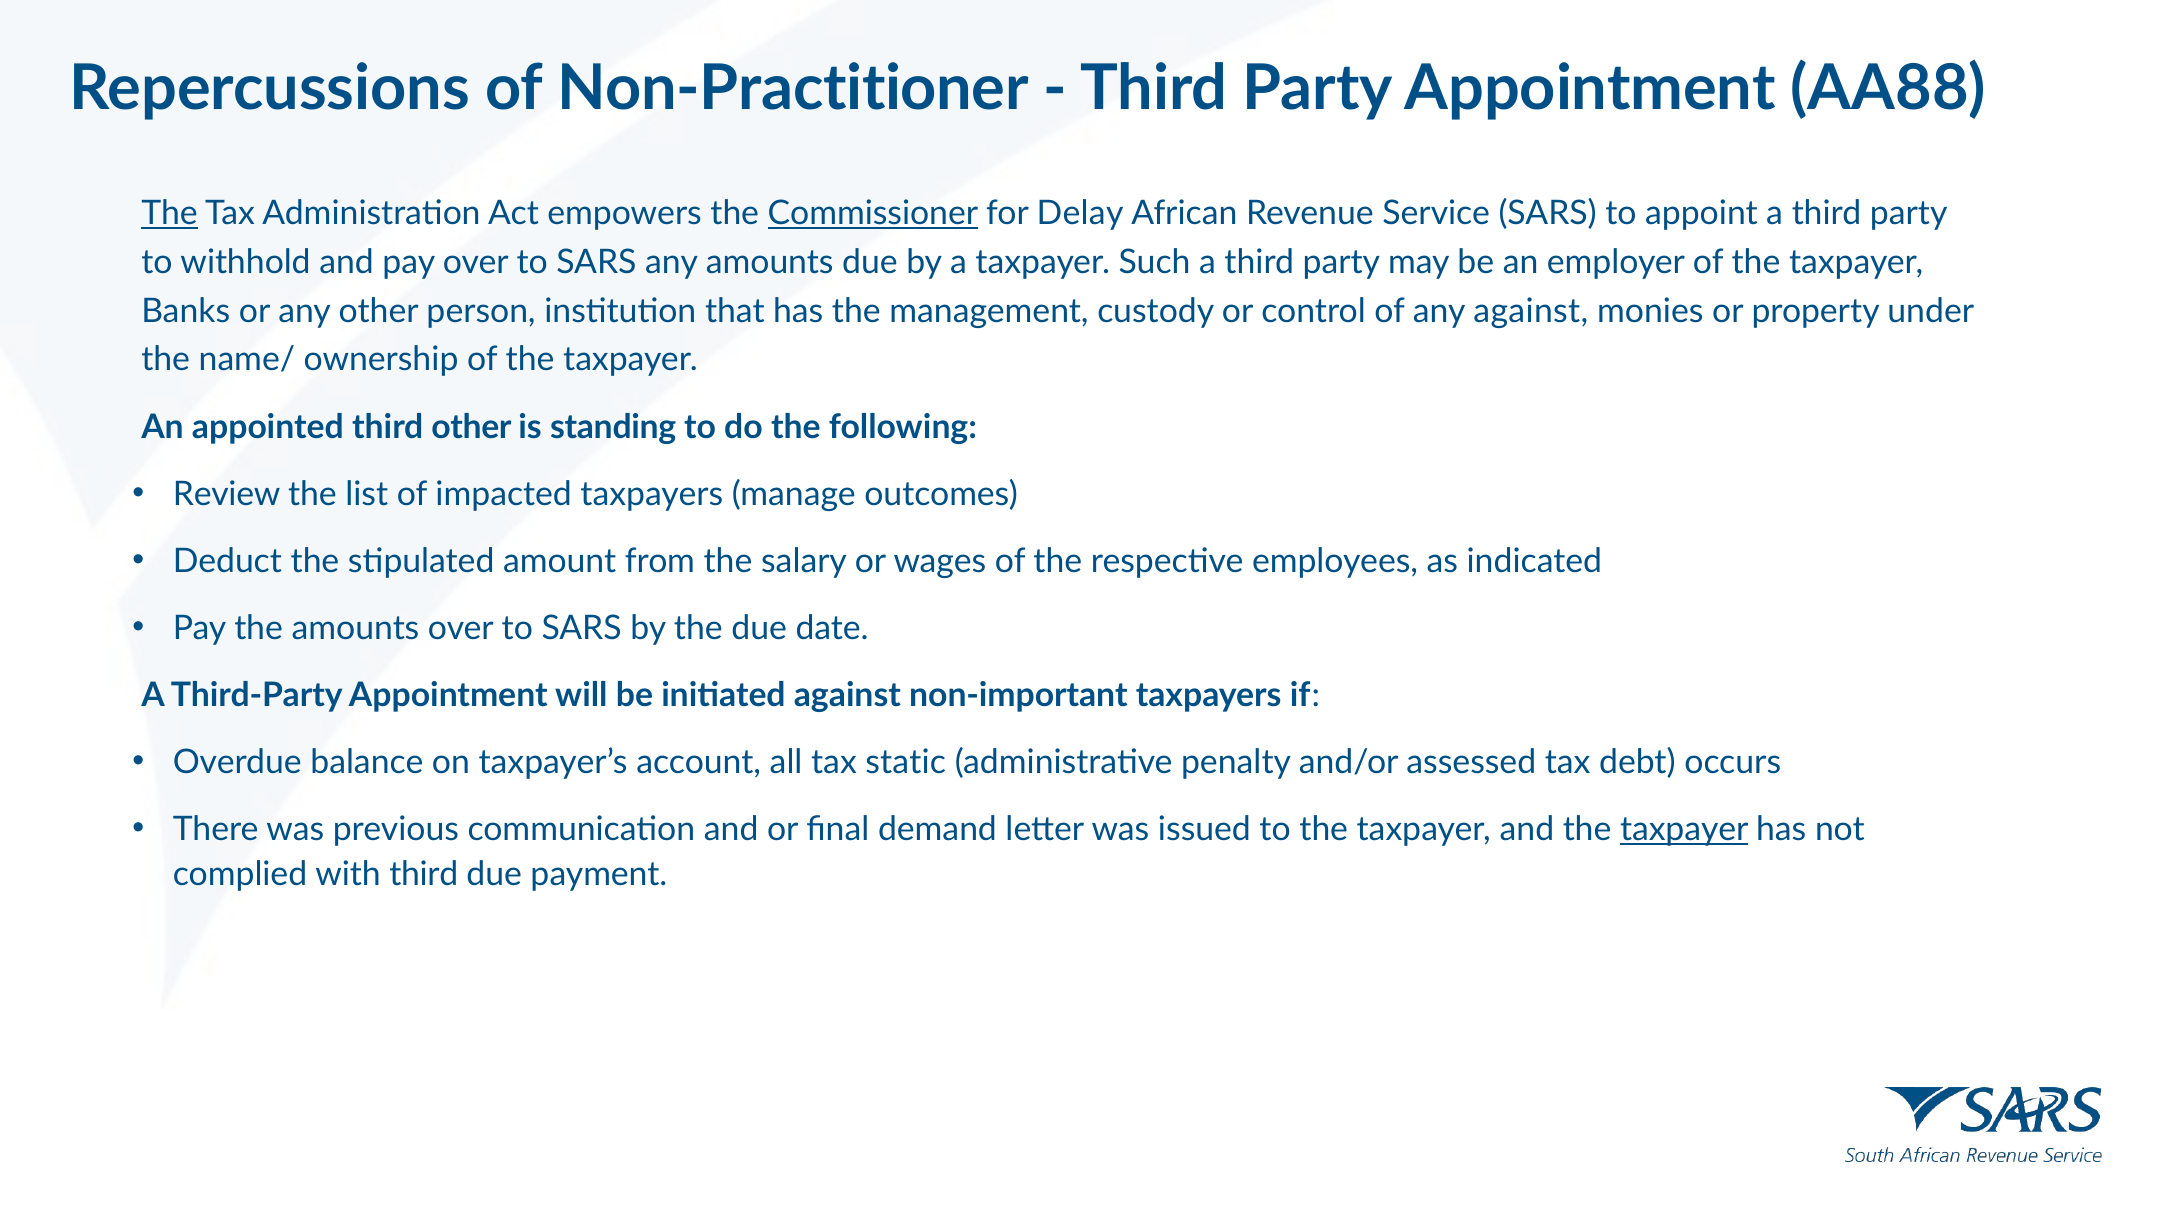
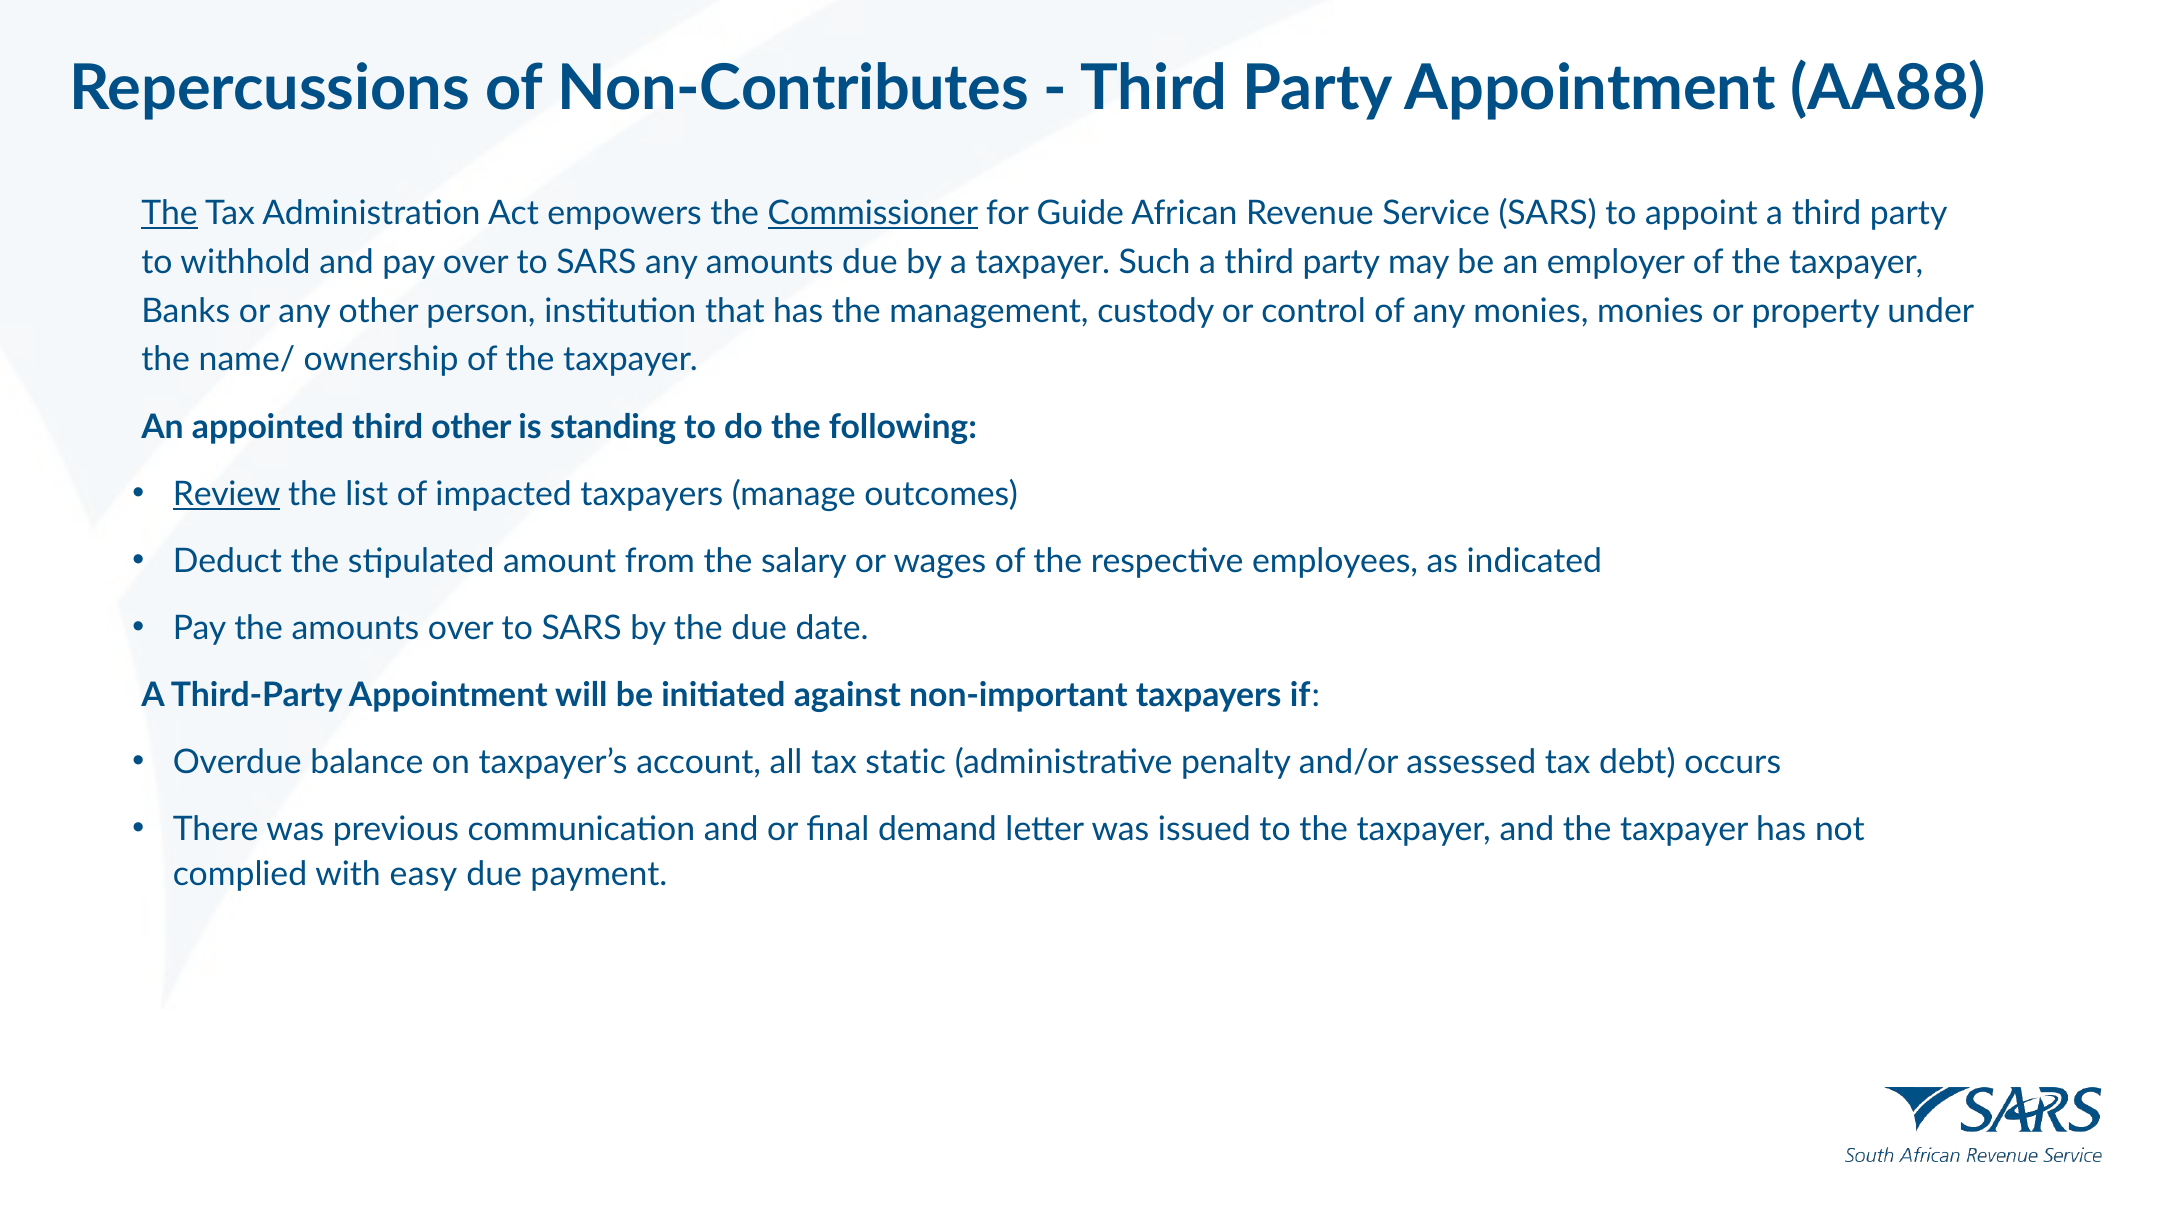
Non-Practitioner: Non-Practitioner -> Non-Contributes (793, 89)
Delay: Delay -> Guide (1080, 214)
any against: against -> monies (1531, 311)
Review underline: none -> present (227, 494)
taxpayer underline: present -> none (1684, 830)
with third: third -> easy (424, 874)
